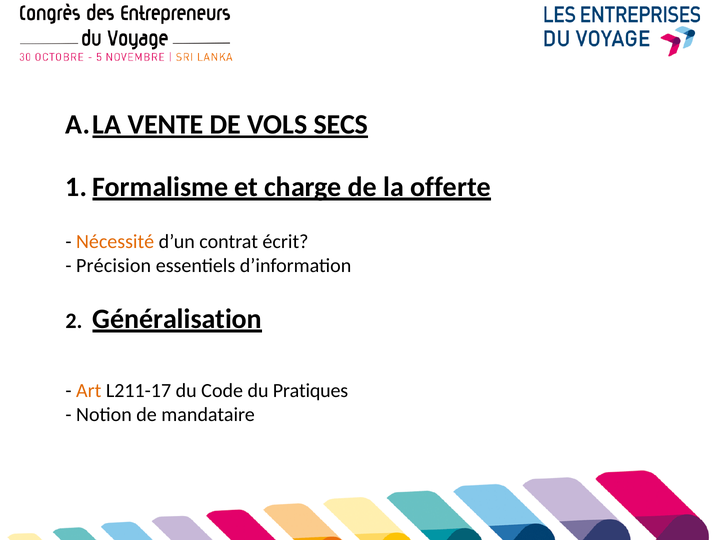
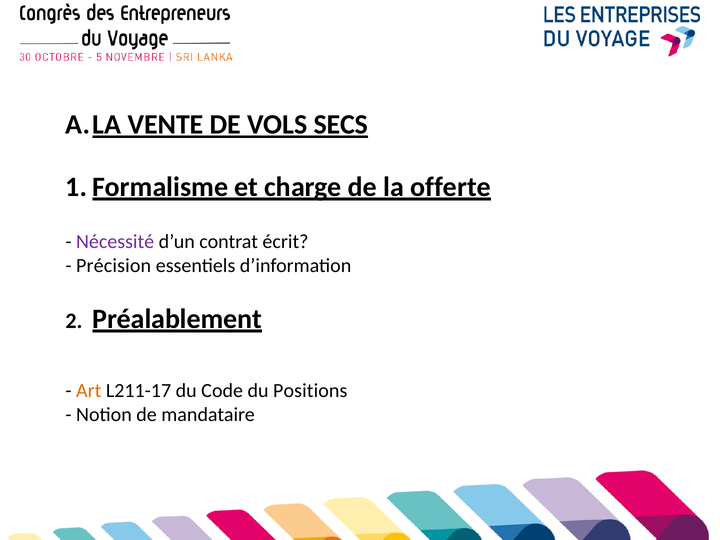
Nécessité colour: orange -> purple (115, 242)
Généralisation: Généralisation -> Préalablement (177, 319)
Pratiques: Pratiques -> Positions (310, 391)
